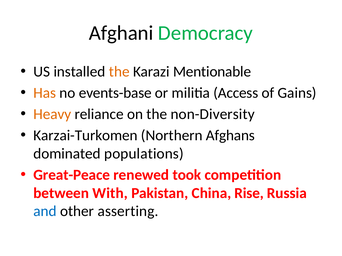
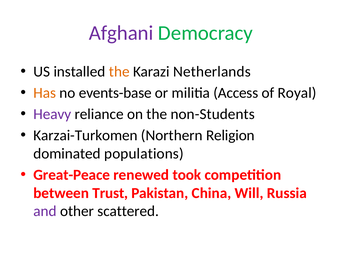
Afghani colour: black -> purple (121, 33)
Mentionable: Mentionable -> Netherlands (212, 72)
Gains: Gains -> Royal (297, 93)
Heavy colour: orange -> purple (52, 114)
non-Diversity: non-Diversity -> non-Students (213, 114)
Afghans: Afghans -> Religion (230, 136)
With: With -> Trust (110, 193)
Rise: Rise -> Will (249, 193)
and colour: blue -> purple (45, 212)
asserting: asserting -> scattered (128, 212)
